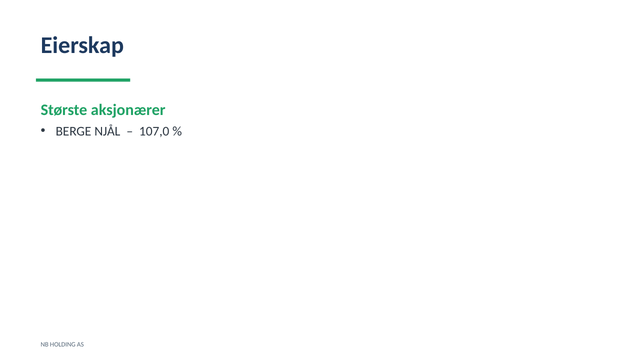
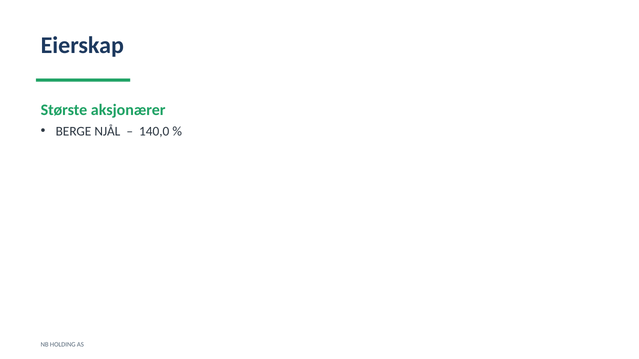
107,0: 107,0 -> 140,0 (154, 131)
